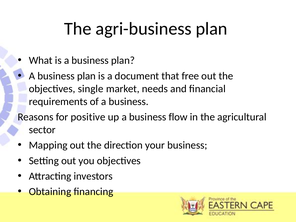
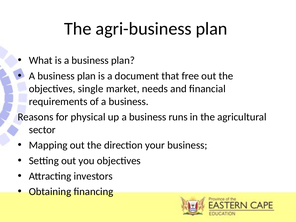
positive: positive -> physical (88, 117)
flow: flow -> runs (178, 117)
